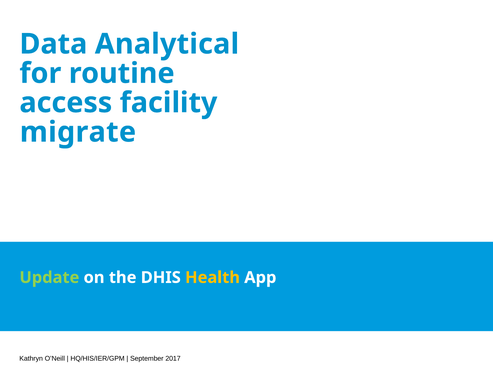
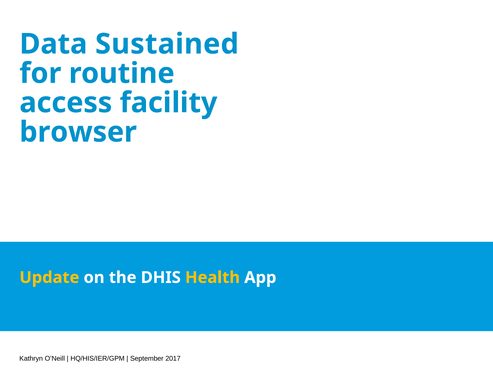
Analytical: Analytical -> Sustained (167, 44)
migrate: migrate -> browser (78, 132)
Update colour: light green -> yellow (49, 277)
